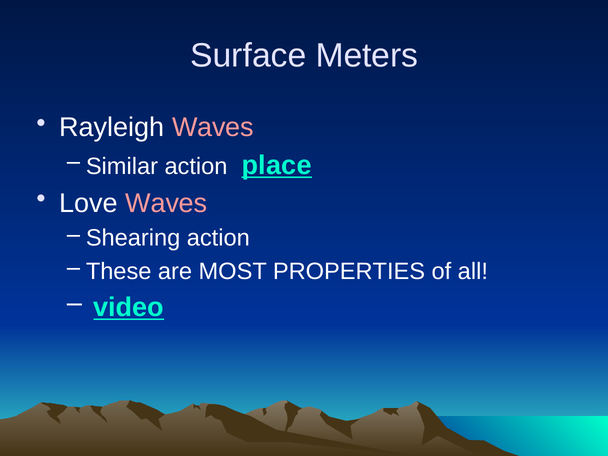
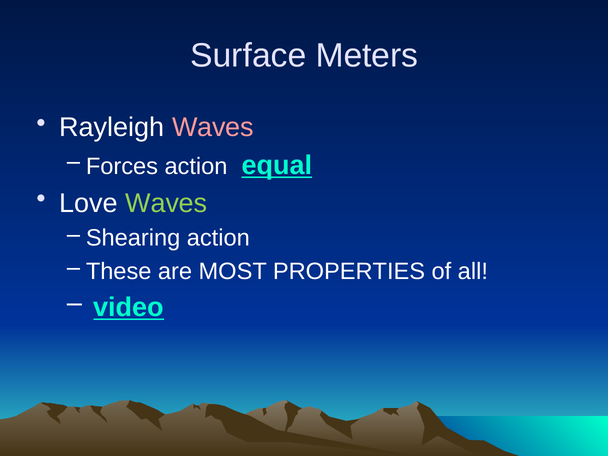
Similar: Similar -> Forces (122, 167)
place: place -> equal (277, 165)
Waves colour: pink -> light green (166, 203)
